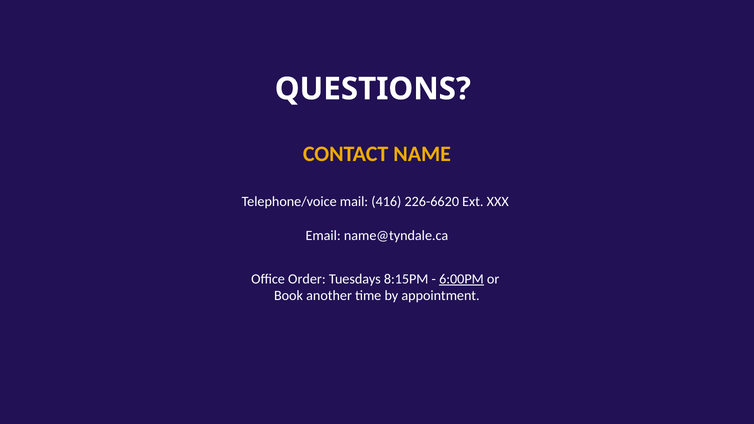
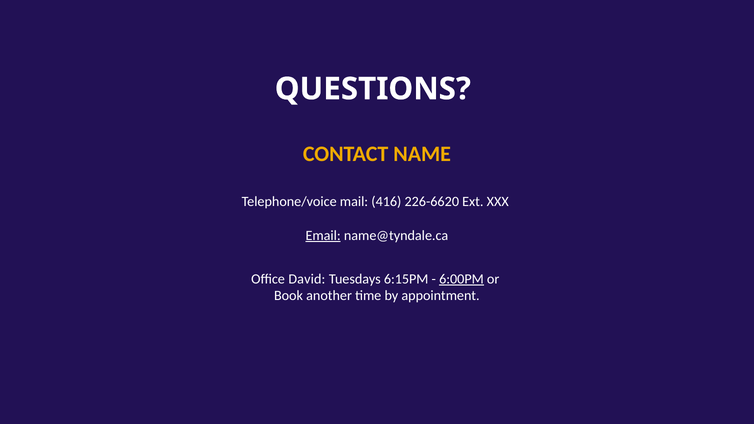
Email underline: none -> present (323, 236)
Order: Order -> David (307, 279)
8:15PM: 8:15PM -> 6:15PM (406, 279)
